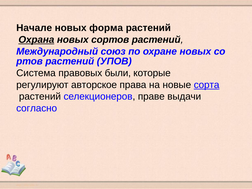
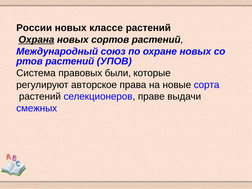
Начале: Начале -> России (34, 28)
форма: форма -> классе (106, 28)
сорта underline: present -> none (207, 85)
согласно: согласно -> смежных (37, 108)
